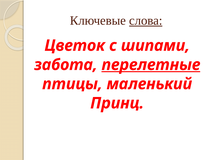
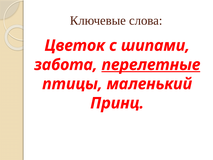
слова underline: present -> none (146, 21)
